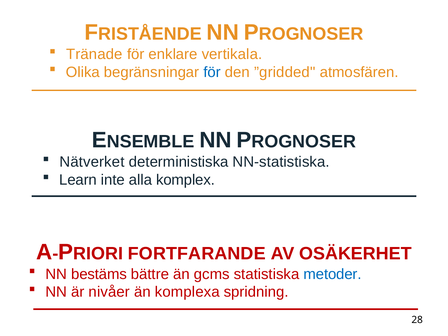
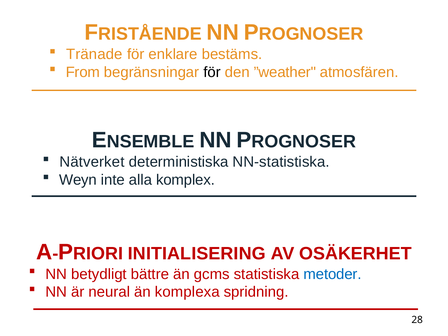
vertikala: vertikala -> bestäms (232, 54)
Olika: Olika -> From (83, 72)
för colour: blue -> black (212, 72)
”gridded: ”gridded -> ”weather (285, 72)
Learn: Learn -> Weyn (78, 180)
FORTFARANDE: FORTFARANDE -> INITIALISERING (197, 254)
bestäms: bestäms -> betydligt (99, 274)
nivåer: nivåer -> neural (109, 292)
